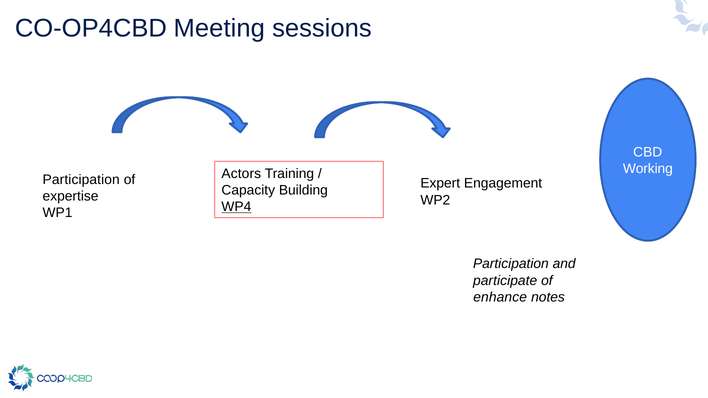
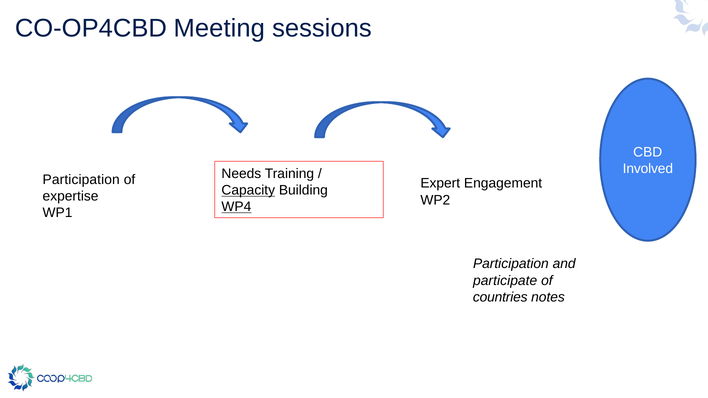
Working: Working -> Involved (648, 169)
Actors: Actors -> Needs (241, 174)
Capacity underline: none -> present (248, 190)
enhance: enhance -> countries (500, 297)
